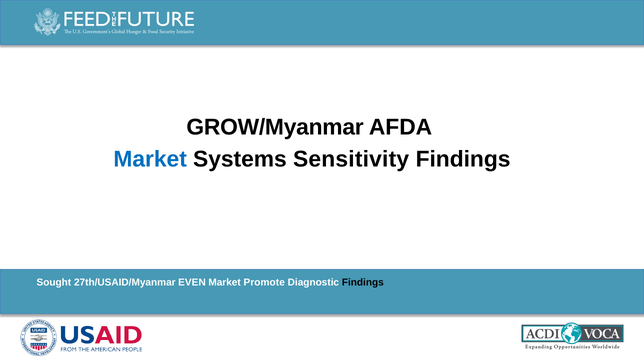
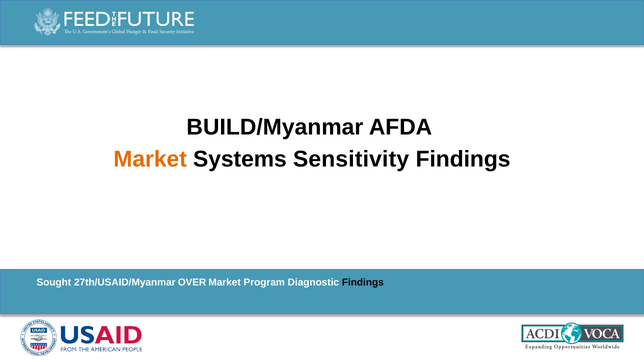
GROW/Myanmar: GROW/Myanmar -> BUILD/Myanmar (275, 128)
Market colour: blue -> orange (150, 159)
EVEN: EVEN -> OVER (192, 282)
Promote: Promote -> Program (264, 282)
